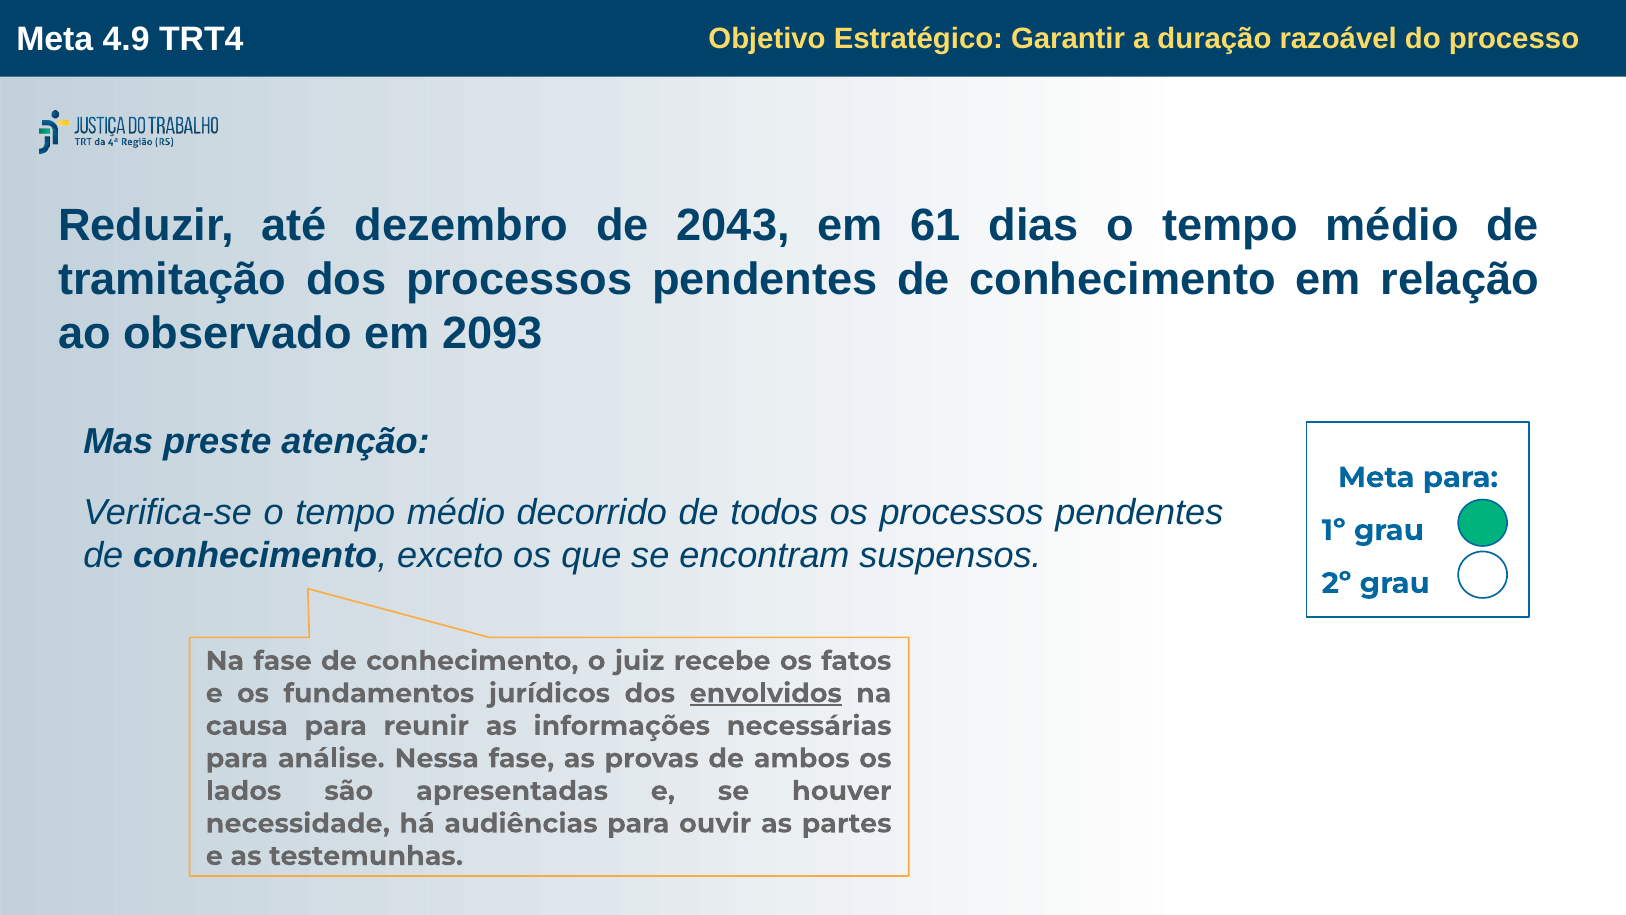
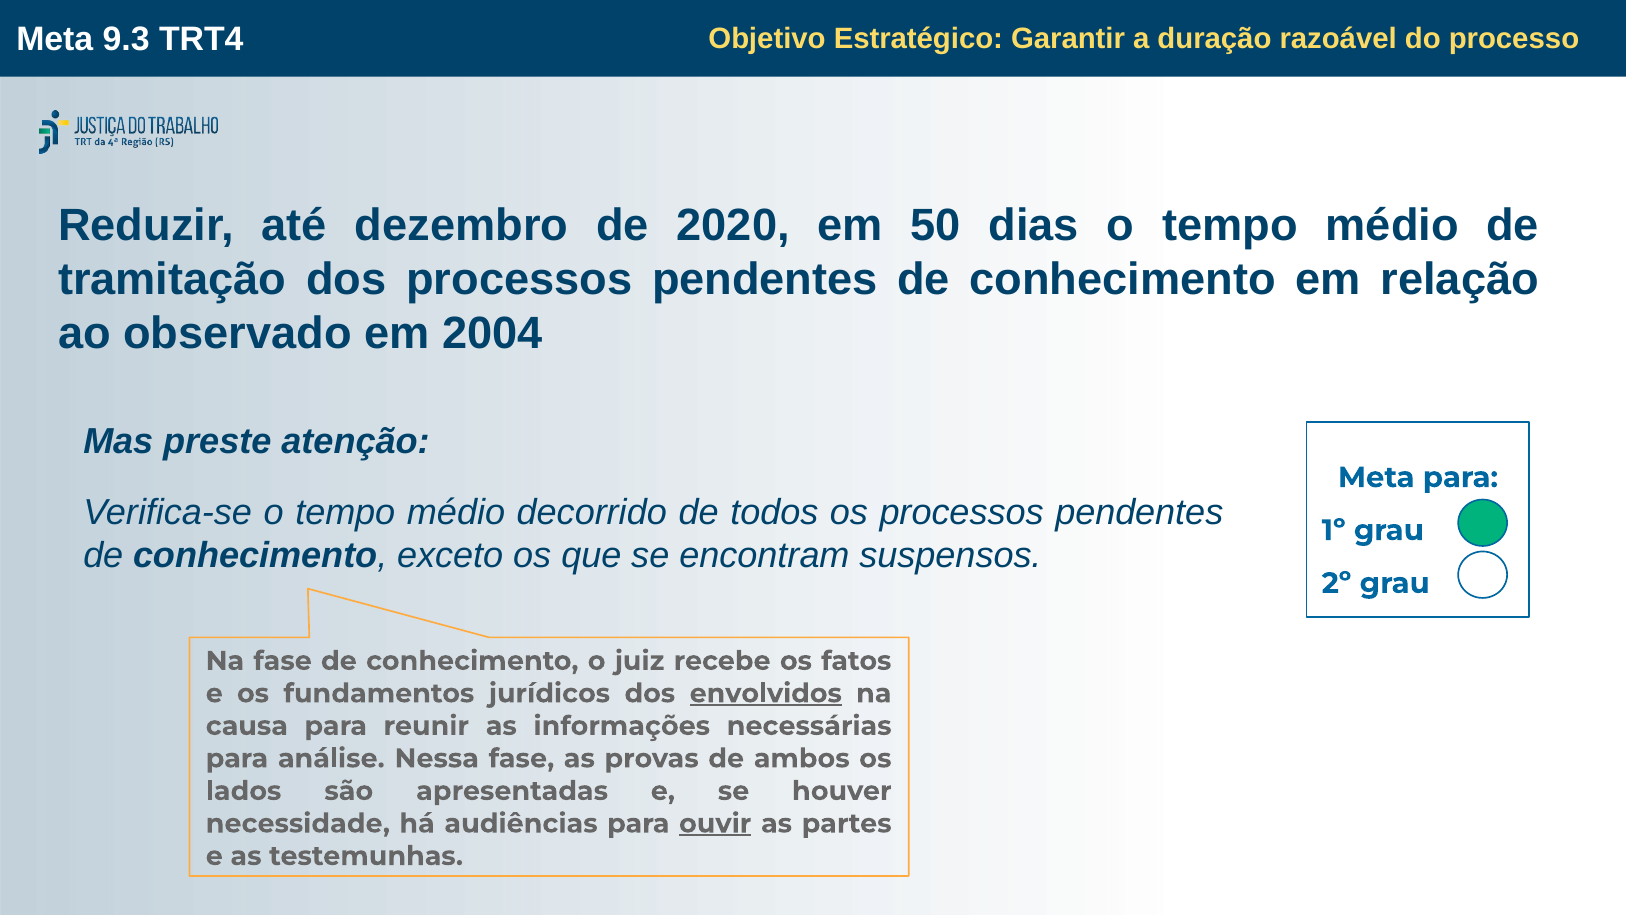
4.9: 4.9 -> 9.3 (126, 39)
2043: 2043 -> 2020 (733, 225)
61: 61 -> 50 (936, 225)
2093: 2093 -> 2004 (493, 334)
ouvir underline: none -> present (715, 823)
